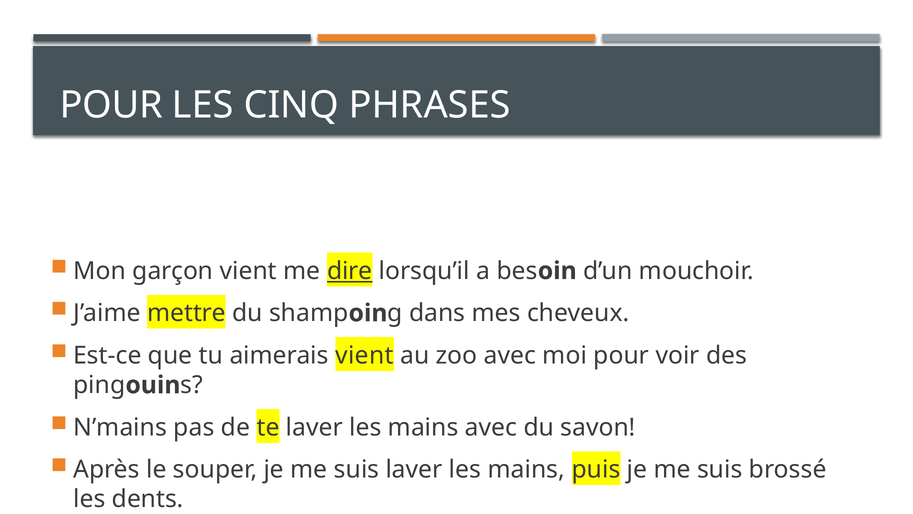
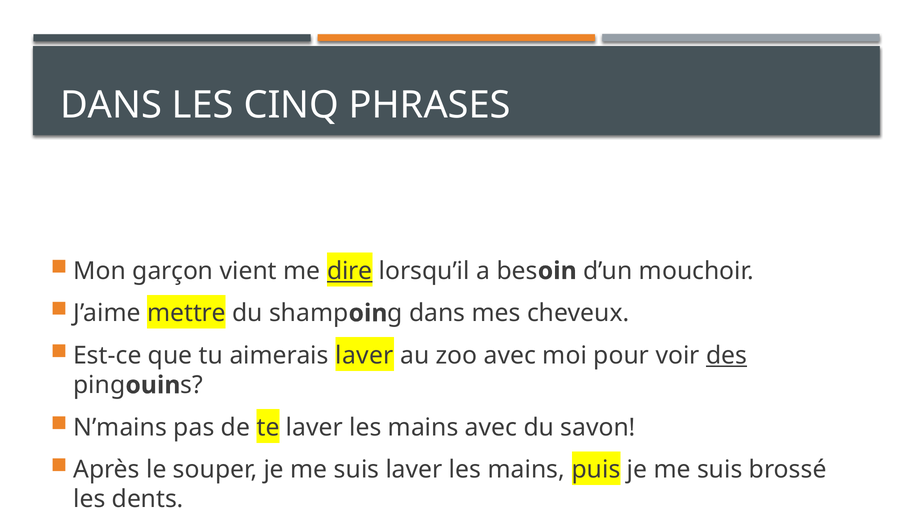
POUR: POUR -> DANS (111, 105)
aimerais vient: vient -> laver (364, 355)
des underline: none -> present (727, 355)
